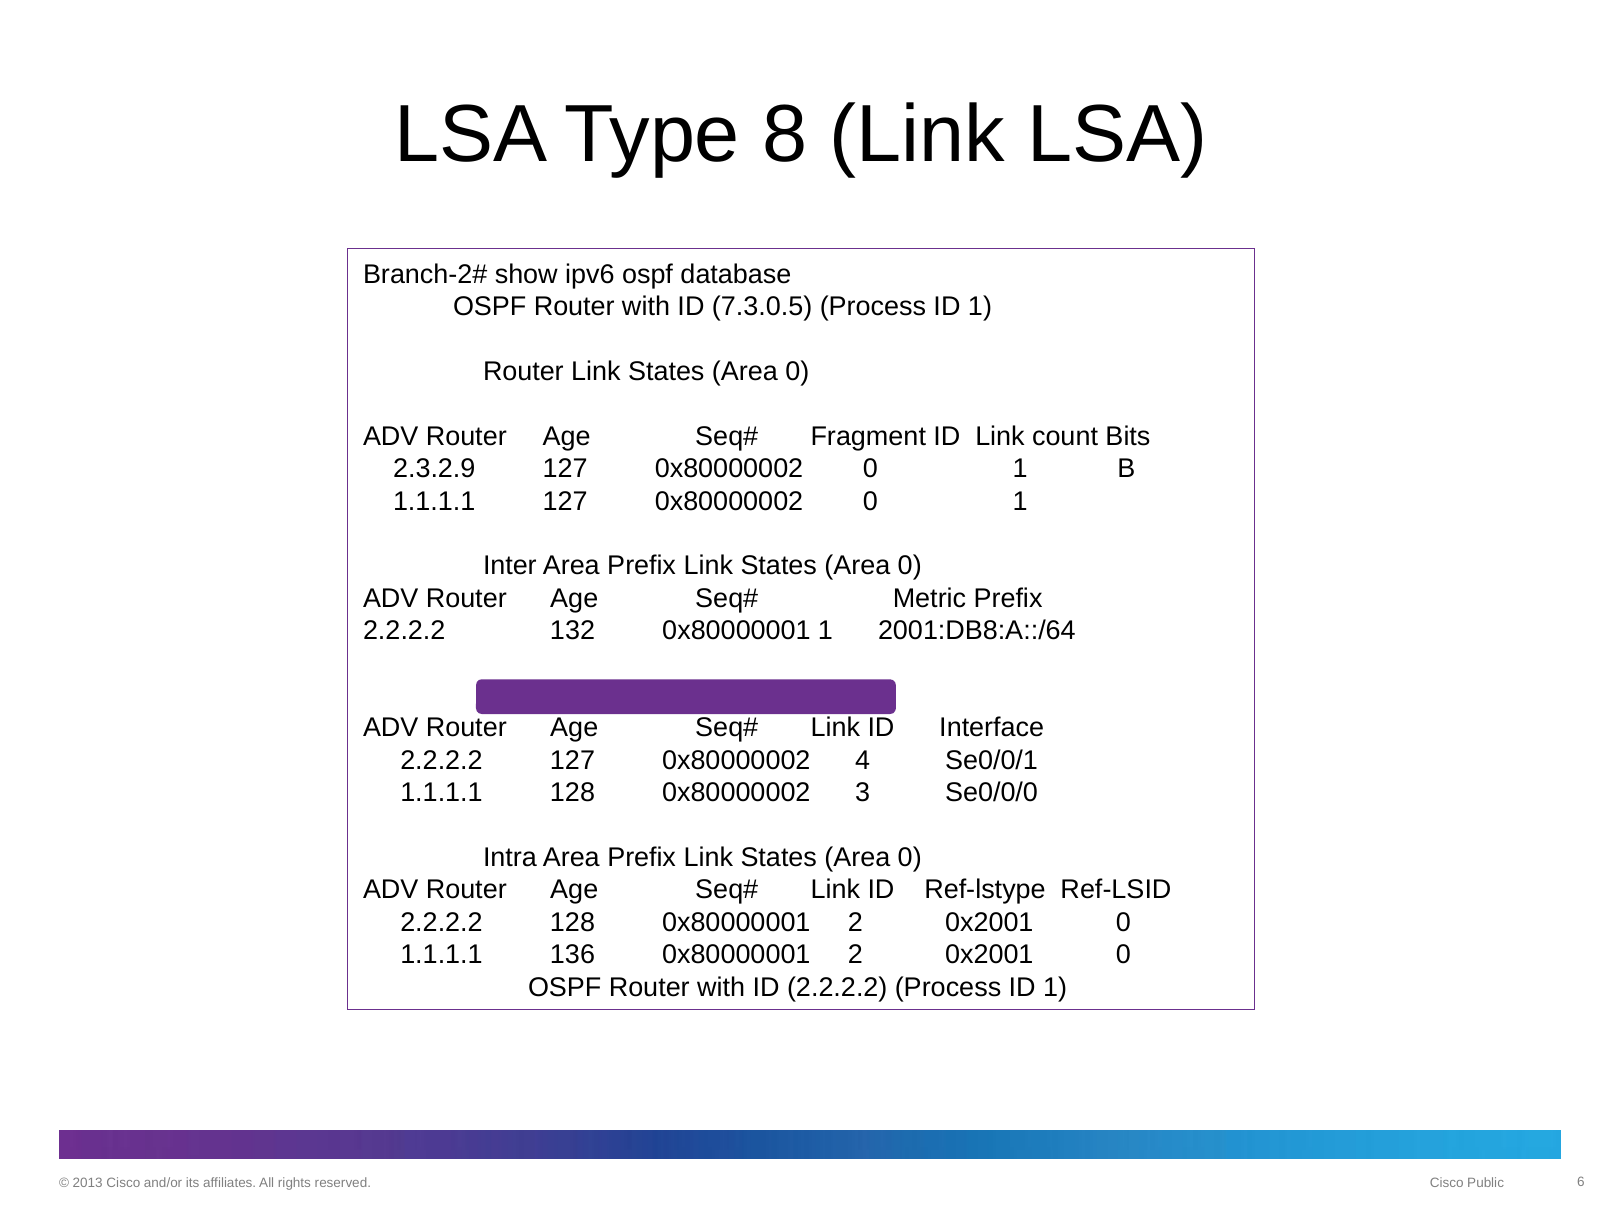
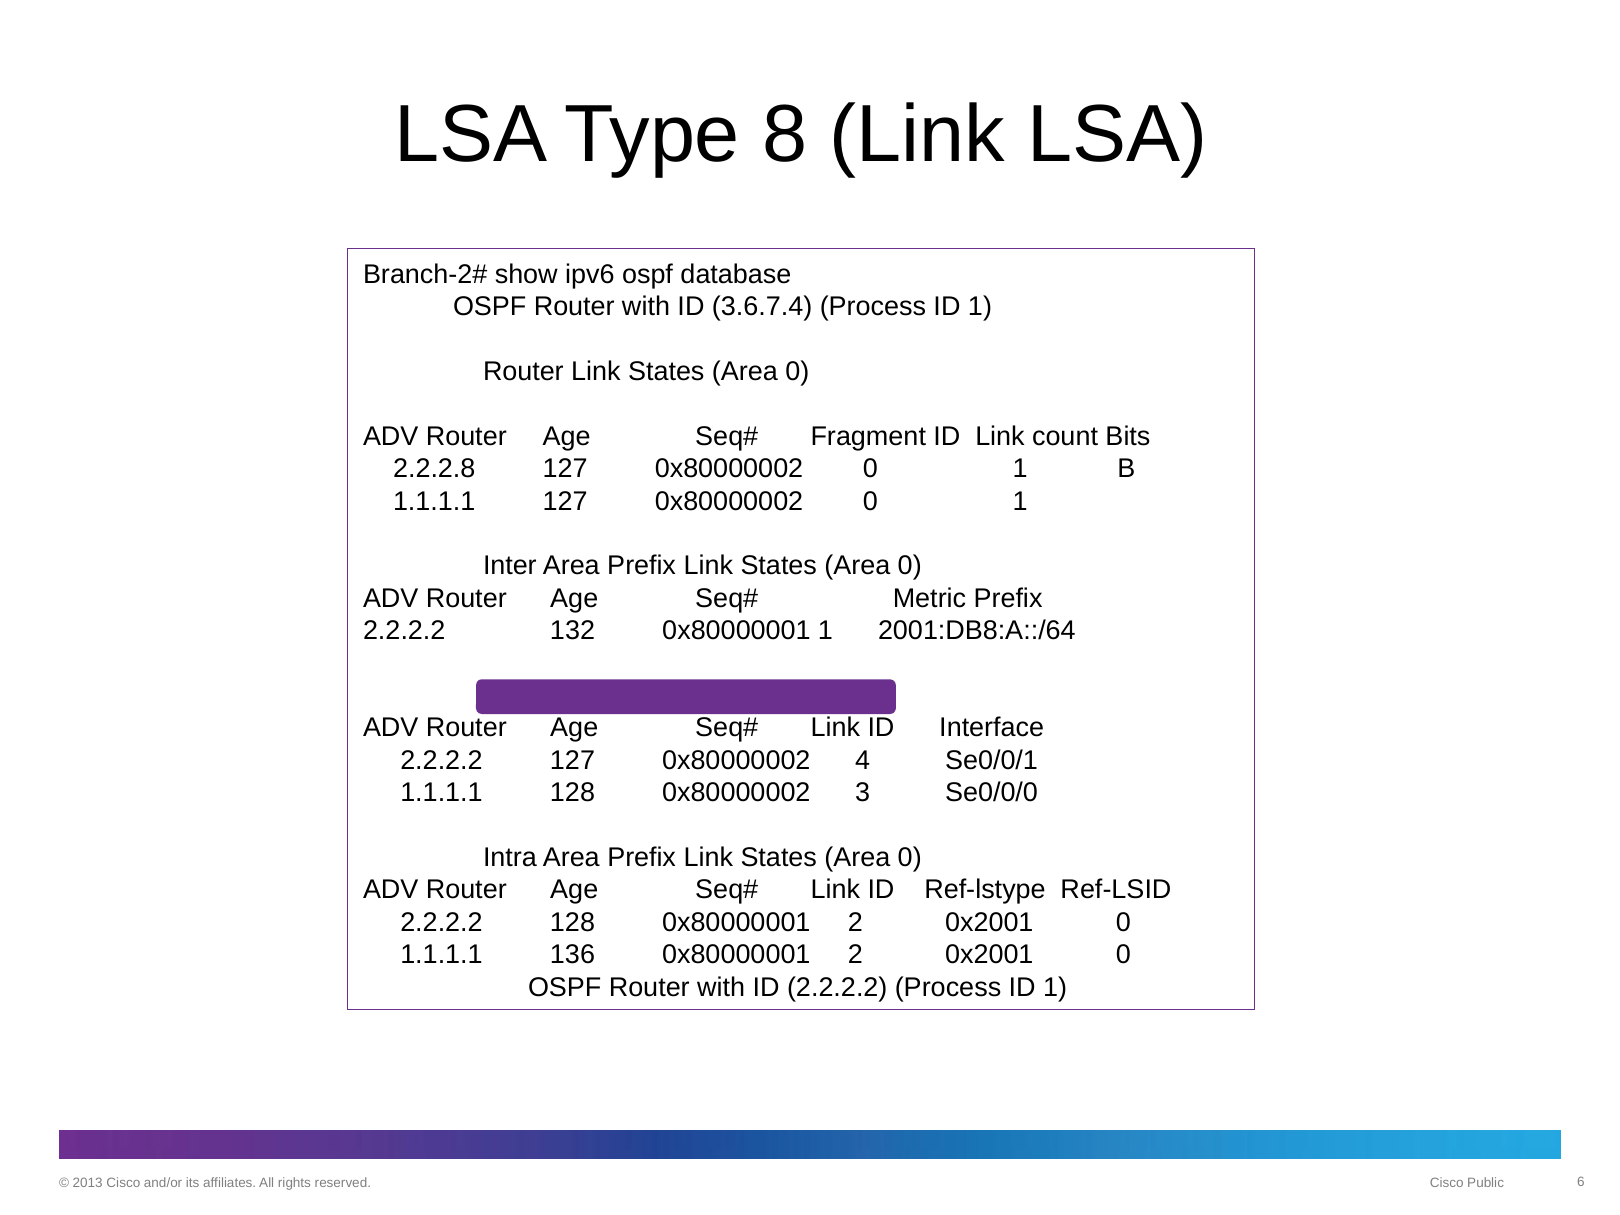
7.3.0.5: 7.3.0.5 -> 3.6.7.4 (762, 307)
2.3.2.9: 2.3.2.9 -> 2.2.2.8 (434, 469)
